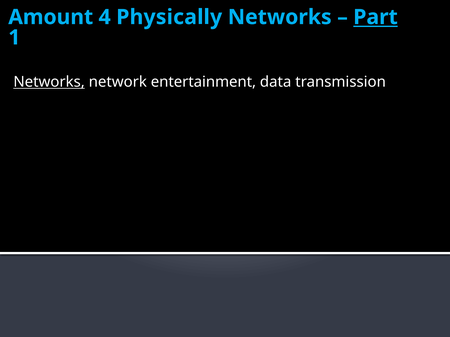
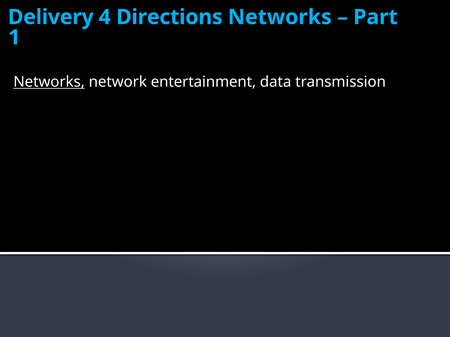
Amount: Amount -> Delivery (51, 17)
Physically: Physically -> Directions (169, 17)
Part underline: present -> none (376, 17)
